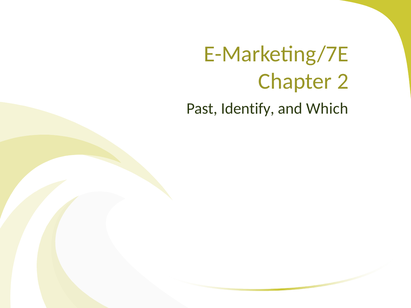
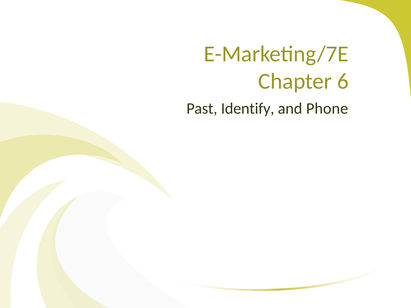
2: 2 -> 6 (343, 81)
Which: Which -> Phone (327, 109)
